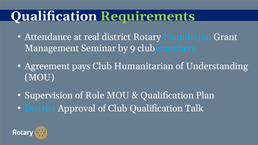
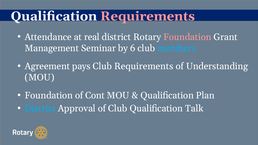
Requirements colour: light green -> pink (148, 16)
Foundation colour: light blue -> pink (187, 37)
9: 9 -> 6 (133, 48)
Club Humanitarian: Humanitarian -> Requirements (144, 66)
Supervision: Supervision -> Foundation (49, 96)
Role: Role -> Cont (95, 96)
